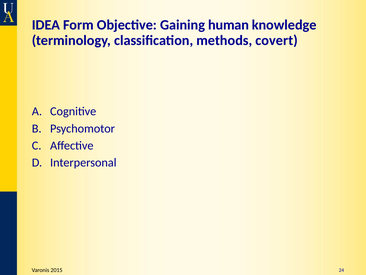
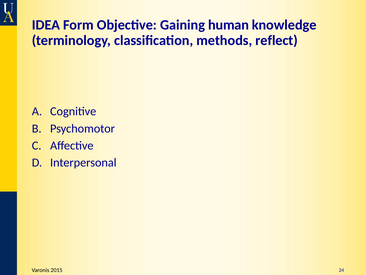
covert: covert -> reflect (277, 40)
